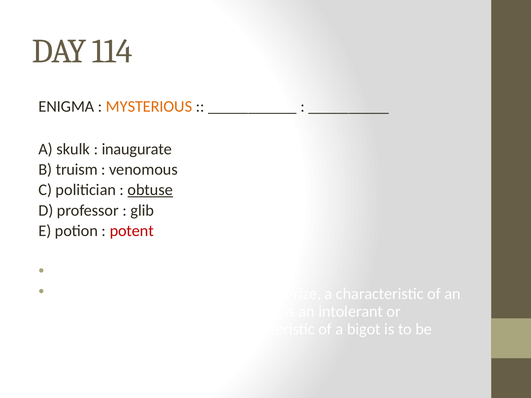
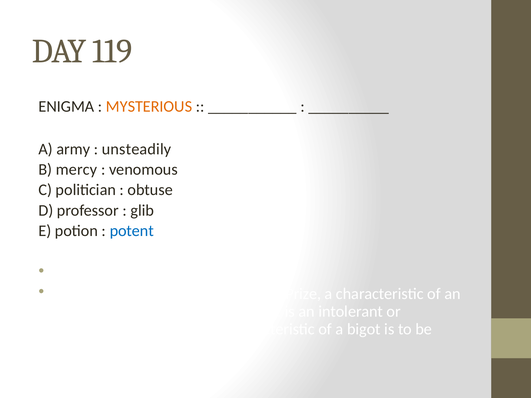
114: 114 -> 119 (112, 51)
skulk: skulk -> army (73, 149)
inaugurate: inaugurate -> unsteadily (137, 149)
truism: truism -> mercy (77, 170)
obtuse underline: present -> none (150, 190)
potent colour: red -> blue (132, 231)
